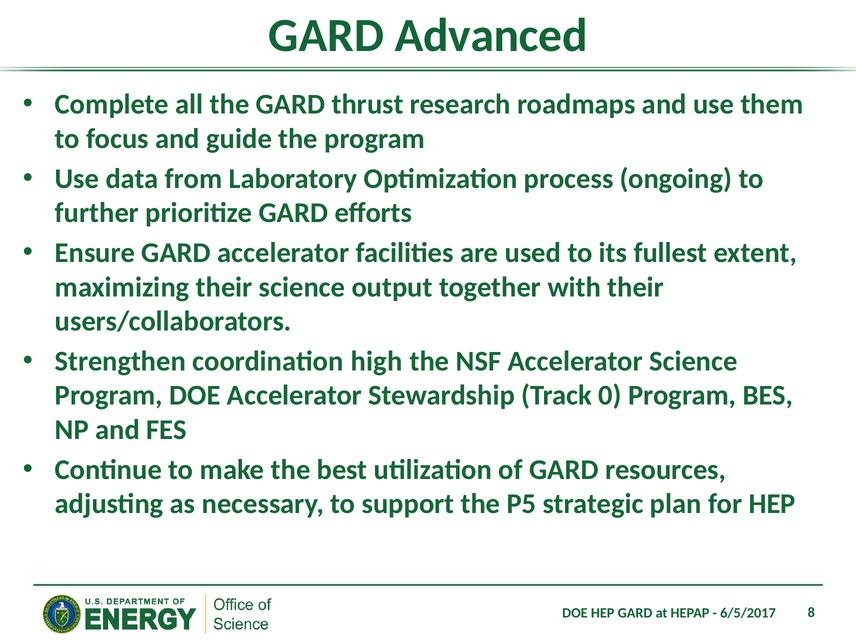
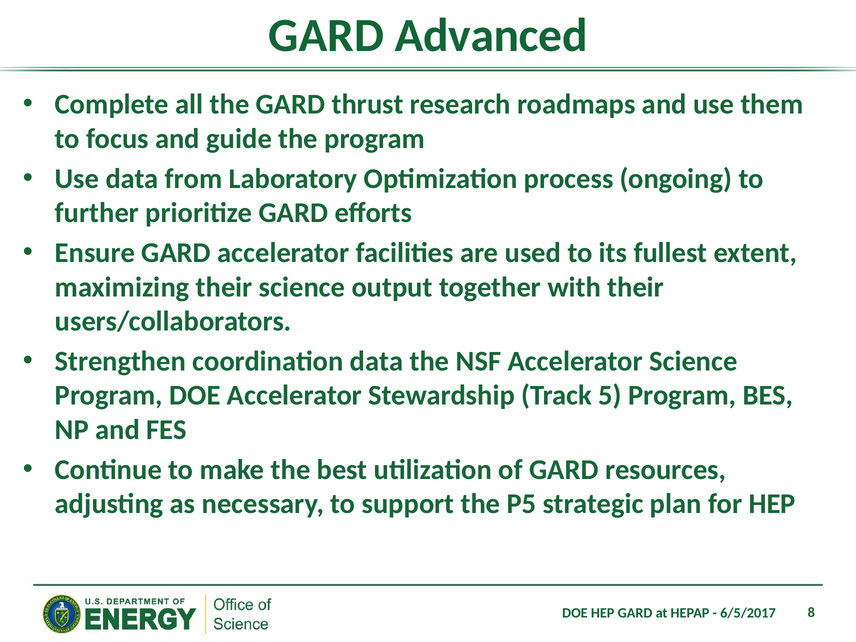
coordination high: high -> data (377, 361)
0: 0 -> 5 (610, 396)
